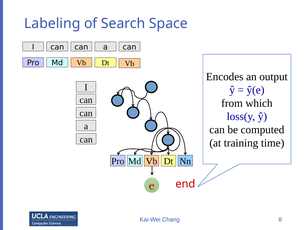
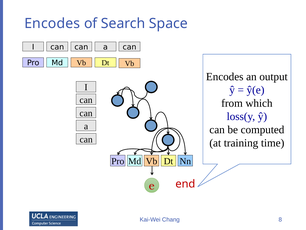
Labeling: Labeling -> Encodes (52, 23)
